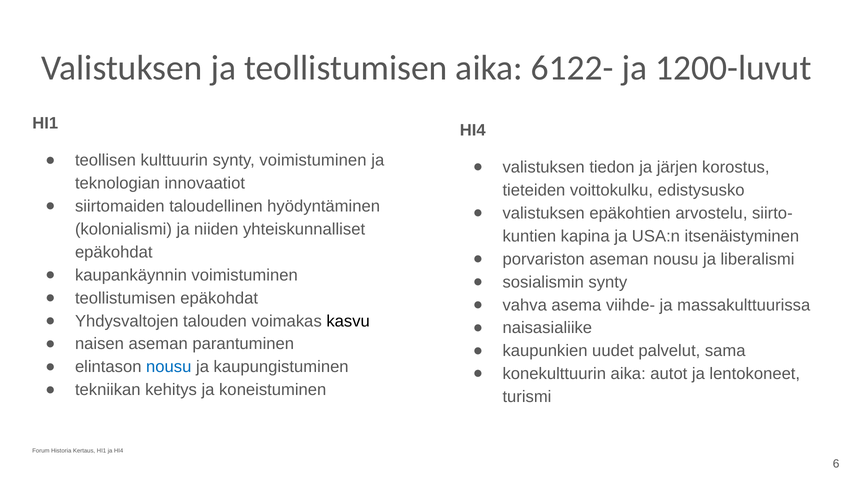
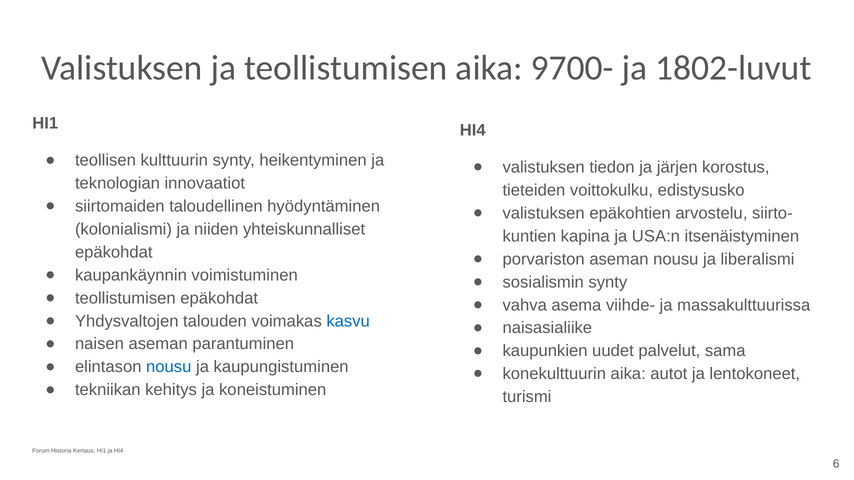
6122-: 6122- -> 9700- (572, 68)
1200-luvut: 1200-luvut -> 1802-luvut (733, 68)
synty voimistuminen: voimistuminen -> heikentyminen (313, 161)
kasvu colour: black -> blue (348, 321)
